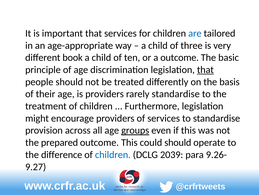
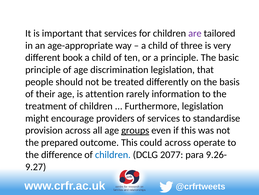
are colour: blue -> purple (195, 33)
a outcome: outcome -> principle (180, 57)
that underline: present -> none (205, 69)
is providers: providers -> attention (105, 94)
rarely standardise: standardise -> information (176, 94)
could should: should -> across (178, 142)
2039: 2039 -> 2077 (172, 154)
